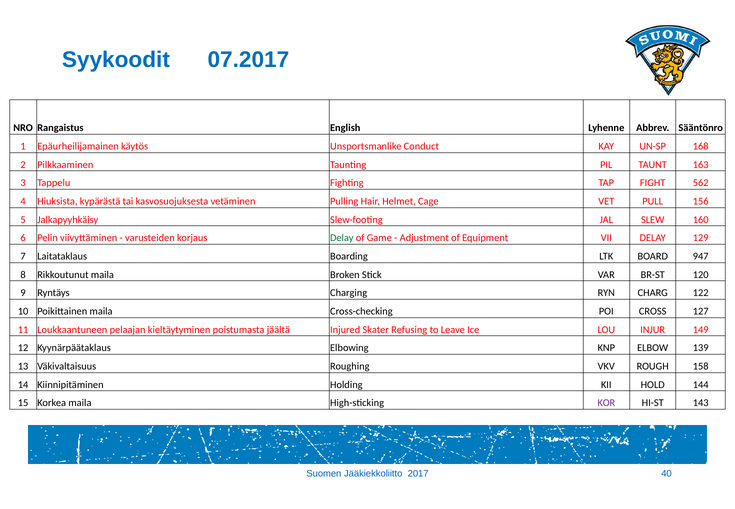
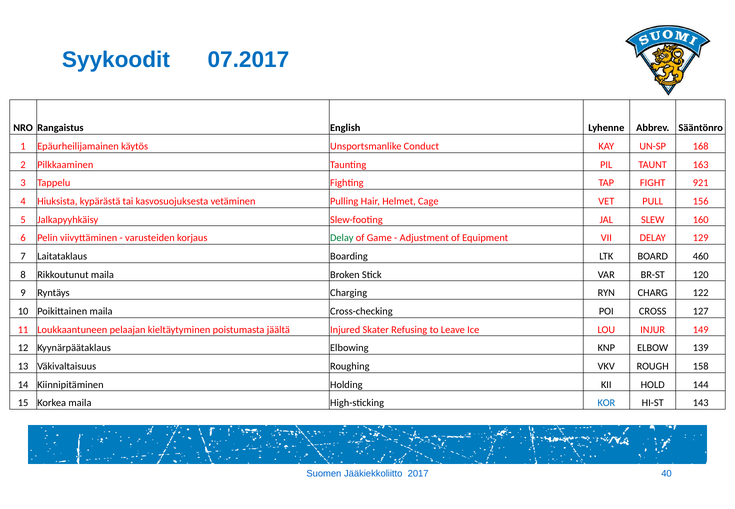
562: 562 -> 921 (701, 183)
947: 947 -> 460 (701, 256)
KOR colour: purple -> blue (606, 403)
